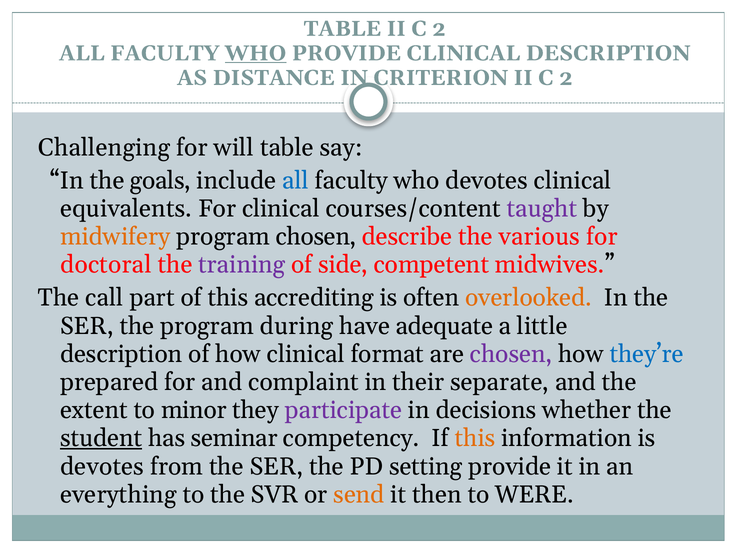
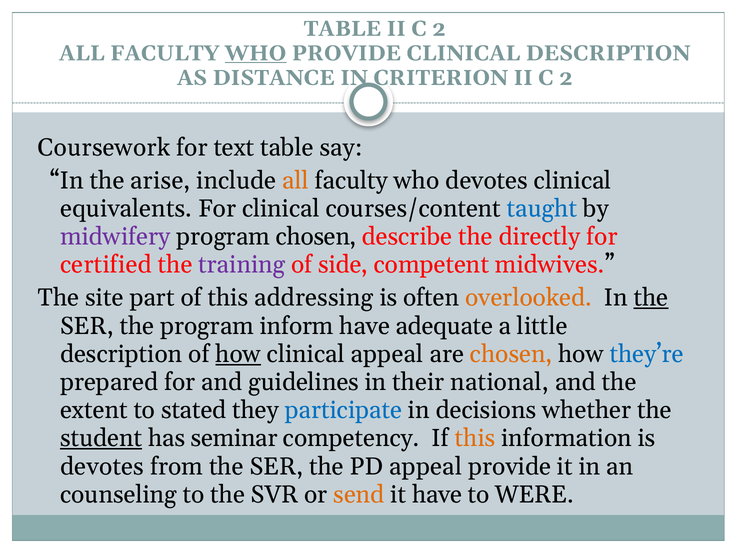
Challenging: Challenging -> Coursework (104, 147)
will: will -> text (234, 147)
goals: goals -> arise (160, 180)
all colour: blue -> orange (296, 180)
taught colour: purple -> blue (542, 208)
midwifery colour: orange -> purple (115, 237)
various: various -> directly (540, 237)
doctoral: doctoral -> certified (106, 265)
call: call -> site (104, 298)
accrediting: accrediting -> addressing (314, 298)
the underline: none -> present (651, 298)
during: during -> inform (297, 326)
how underline: none -> present (238, 354)
clinical format: format -> appeal (387, 354)
chosen colour: purple -> orange (511, 354)
complaint: complaint -> guidelines (304, 382)
separate: separate -> national (500, 382)
minor: minor -> stated (194, 410)
participate colour: purple -> blue (343, 410)
PD setting: setting -> appeal (426, 466)
everything: everything -> counseling (118, 494)
it then: then -> have (437, 494)
